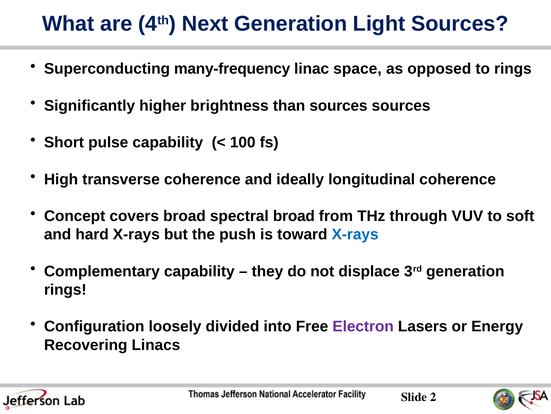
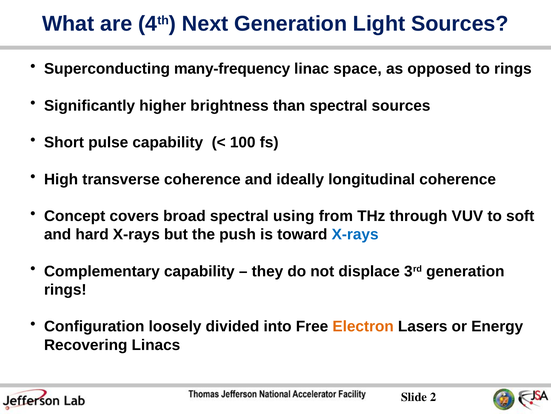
than sources: sources -> spectral (338, 106)
spectral broad: broad -> using (294, 216)
Electron colour: purple -> orange (363, 326)
